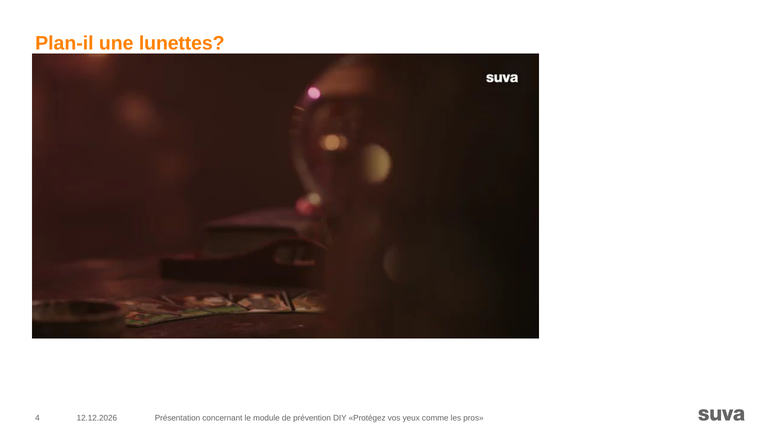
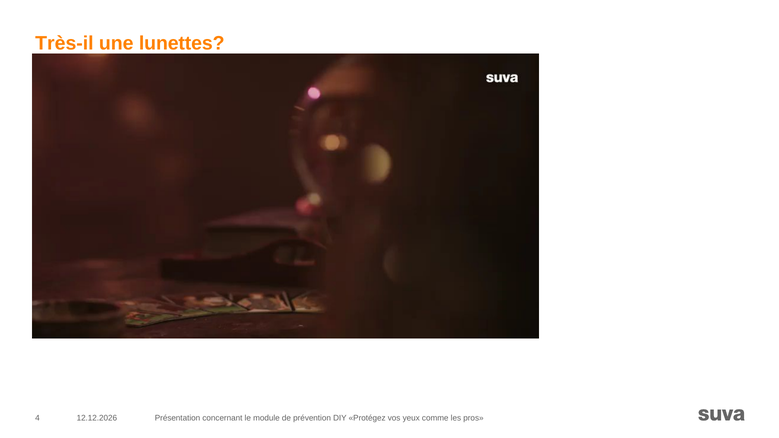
Plan-il: Plan-il -> Très-il (64, 44)
